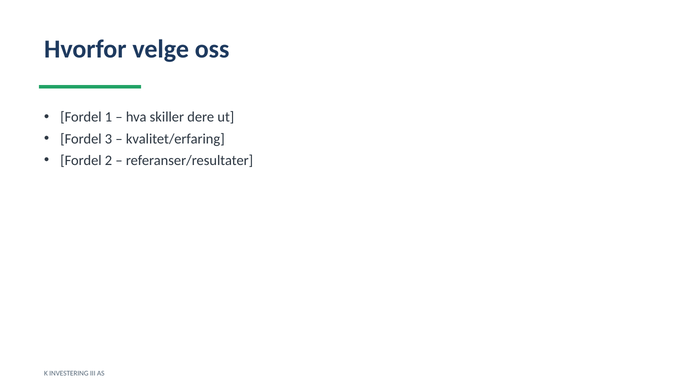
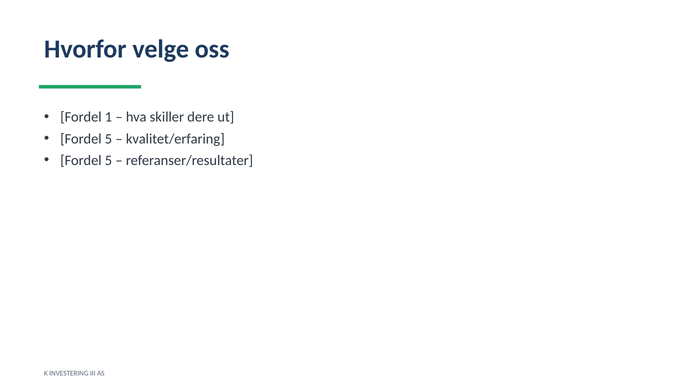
3: 3 -> 5 (109, 139)
2: 2 -> 5 (109, 160)
